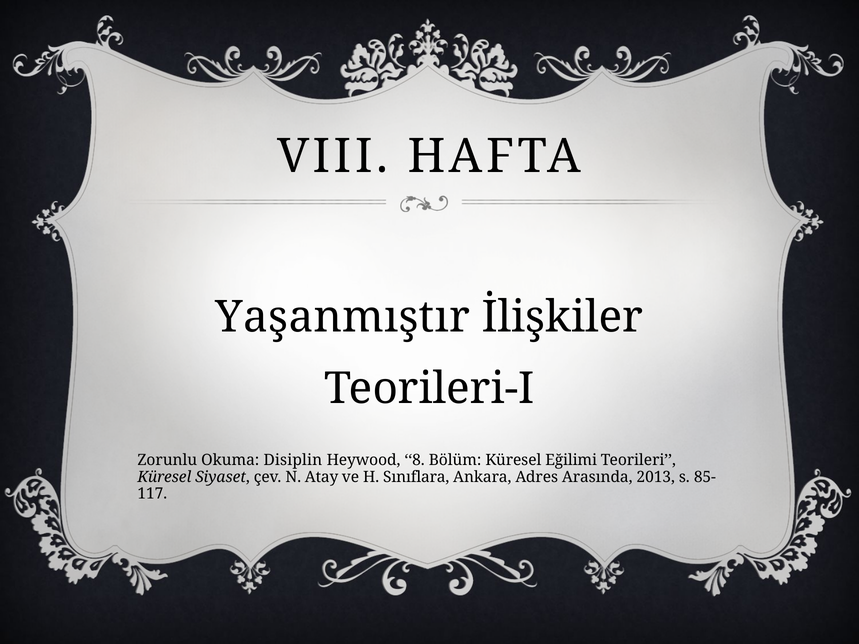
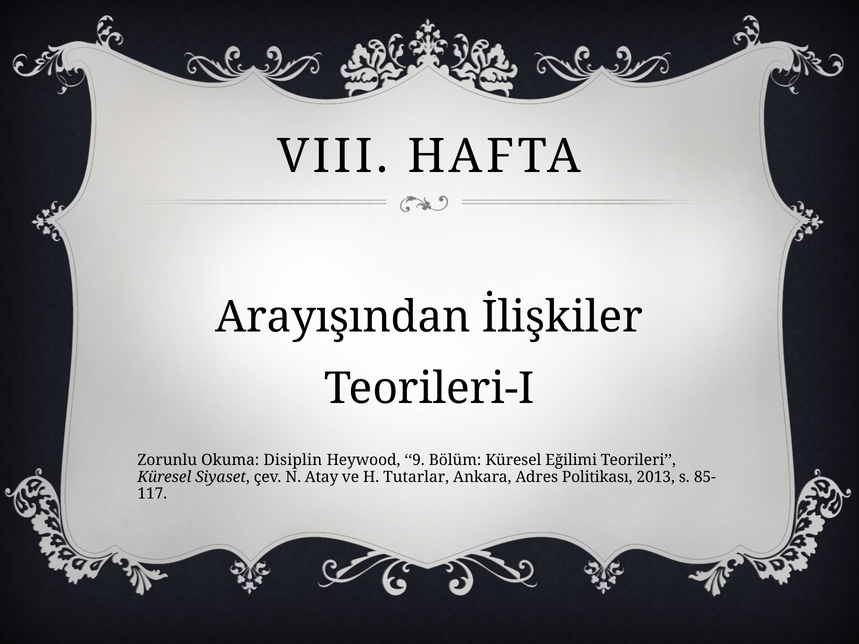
Yaşanmıştır: Yaşanmıştır -> Arayışından (343, 317)
8: 8 -> 9 (415, 460)
Sınıflara: Sınıflara -> Tutarlar (416, 477)
Arasında: Arasında -> Politikası (597, 477)
